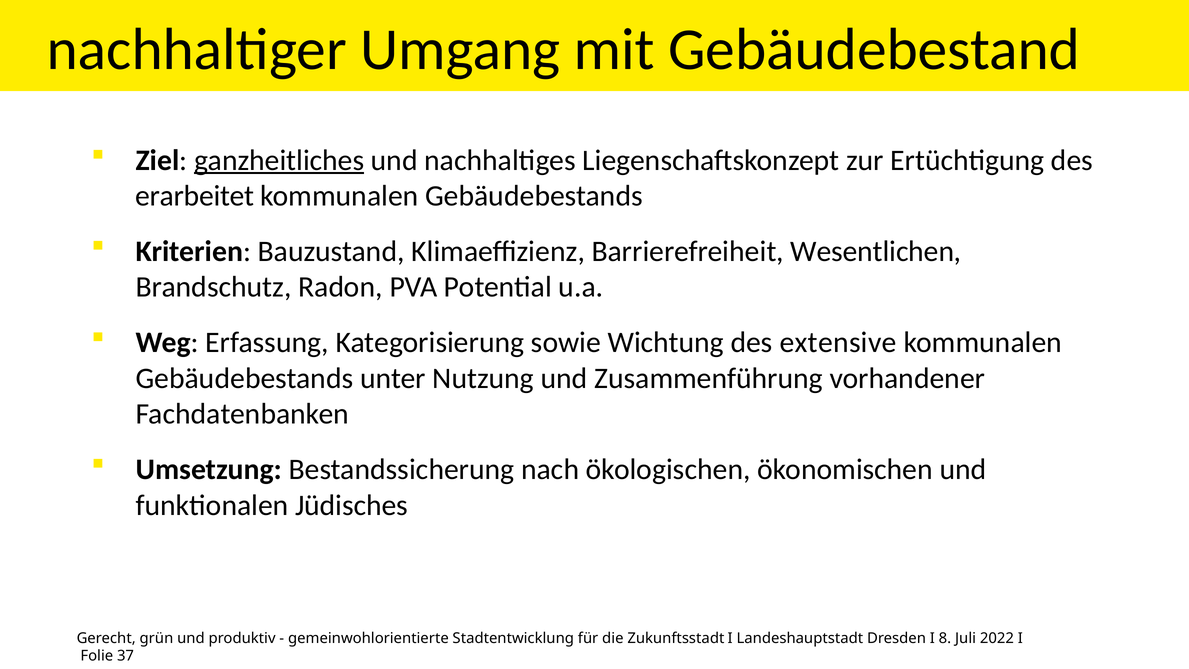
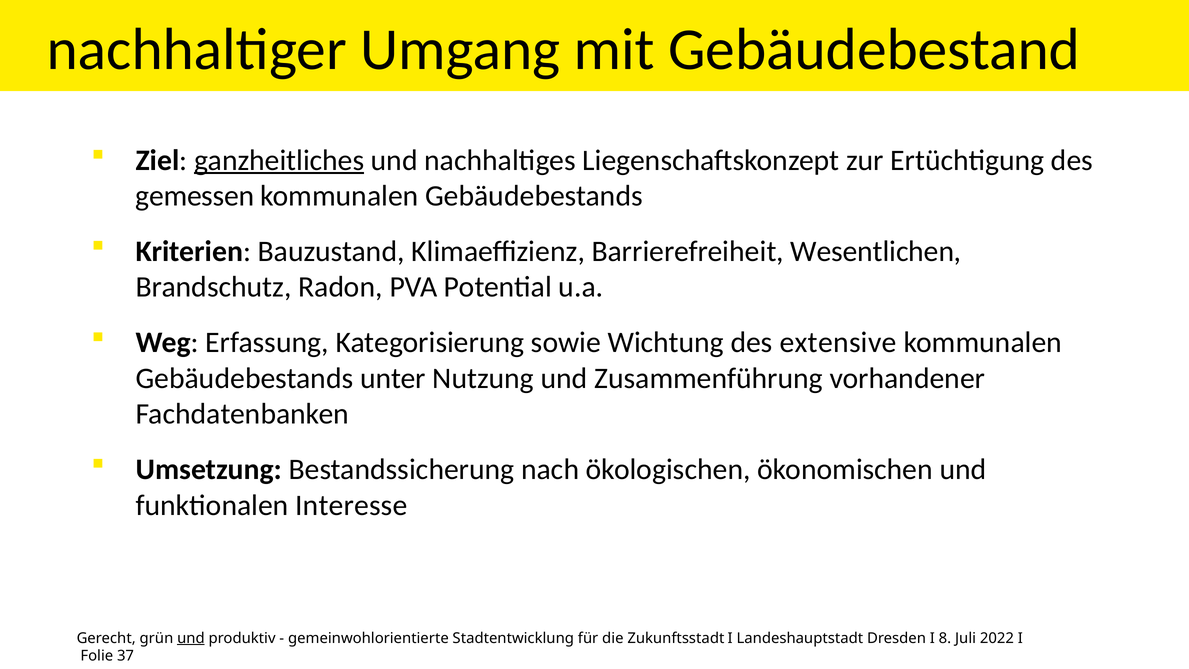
erarbeitet: erarbeitet -> gemessen (195, 196)
Jüdisches: Jüdisches -> Interesse (351, 505)
und underline: none -> present (191, 638)
